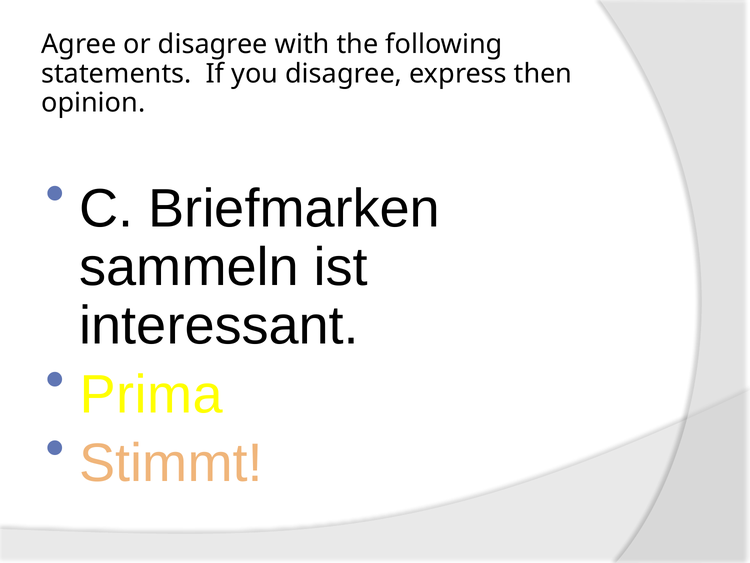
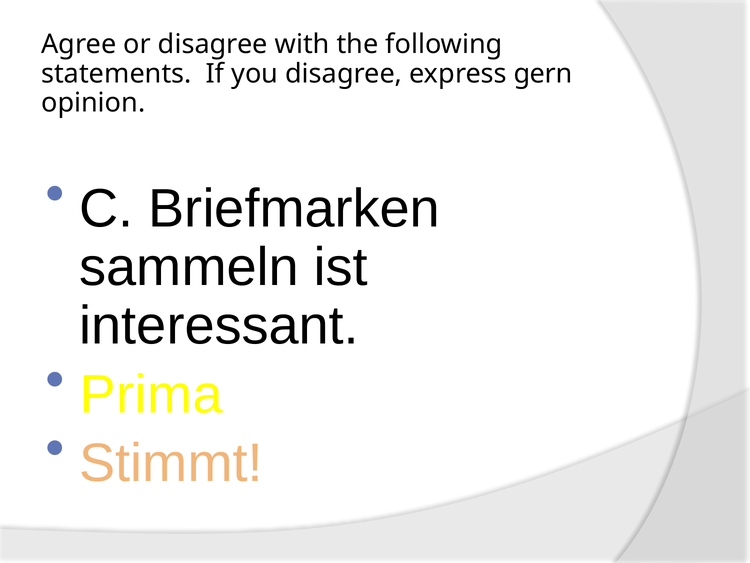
then: then -> gern (543, 74)
